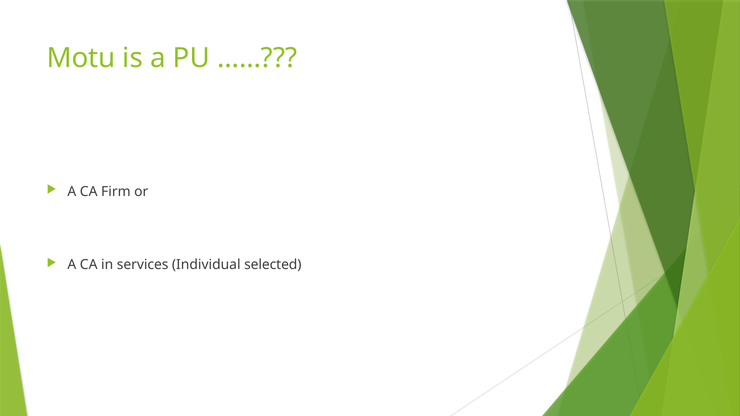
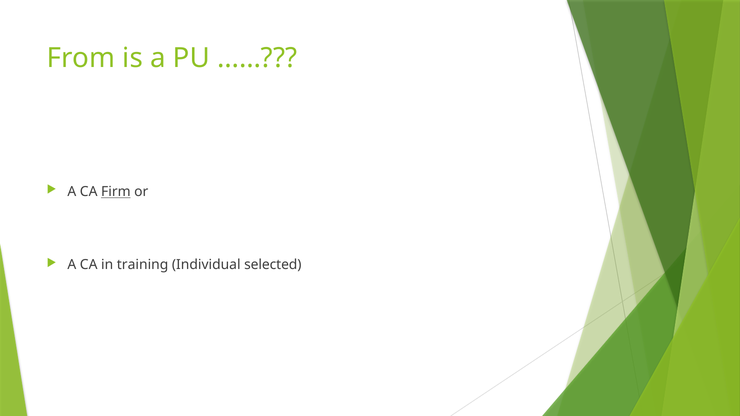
Motu: Motu -> From (81, 58)
Firm underline: none -> present (116, 192)
services: services -> training (143, 265)
